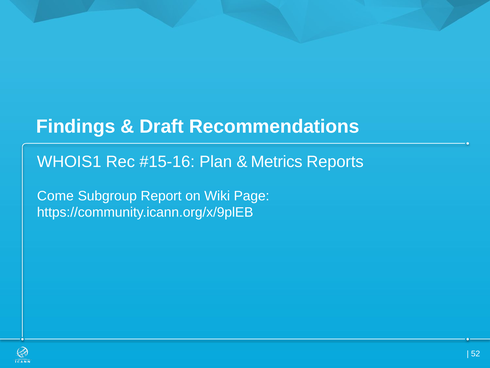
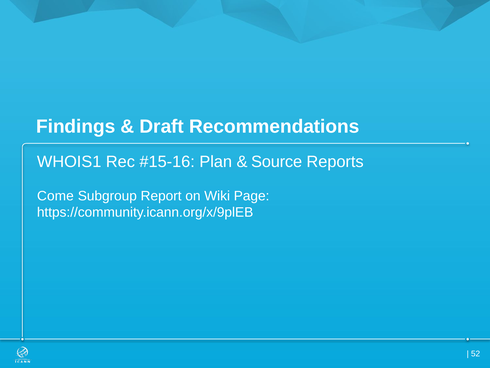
Metrics: Metrics -> Source (277, 162)
